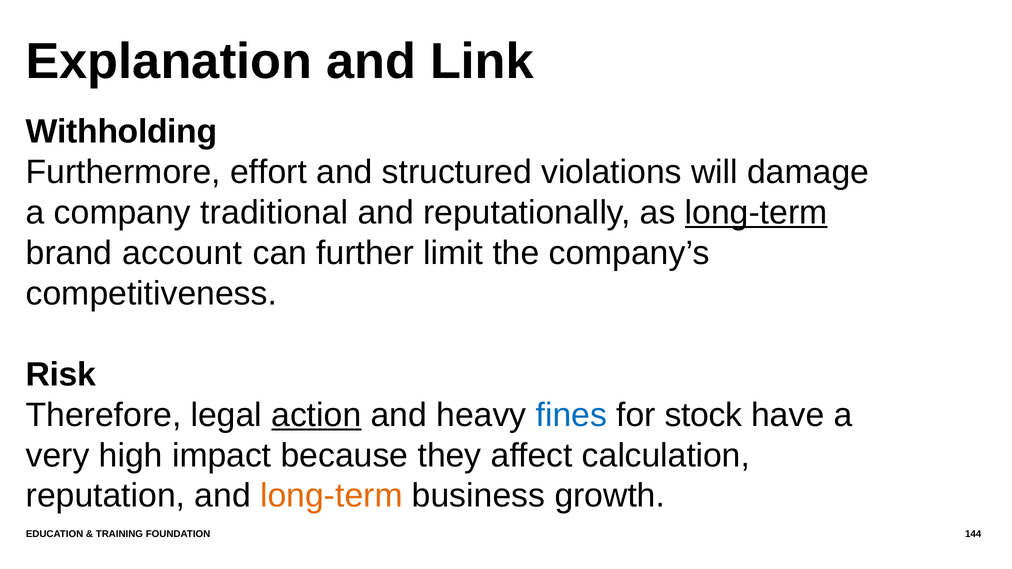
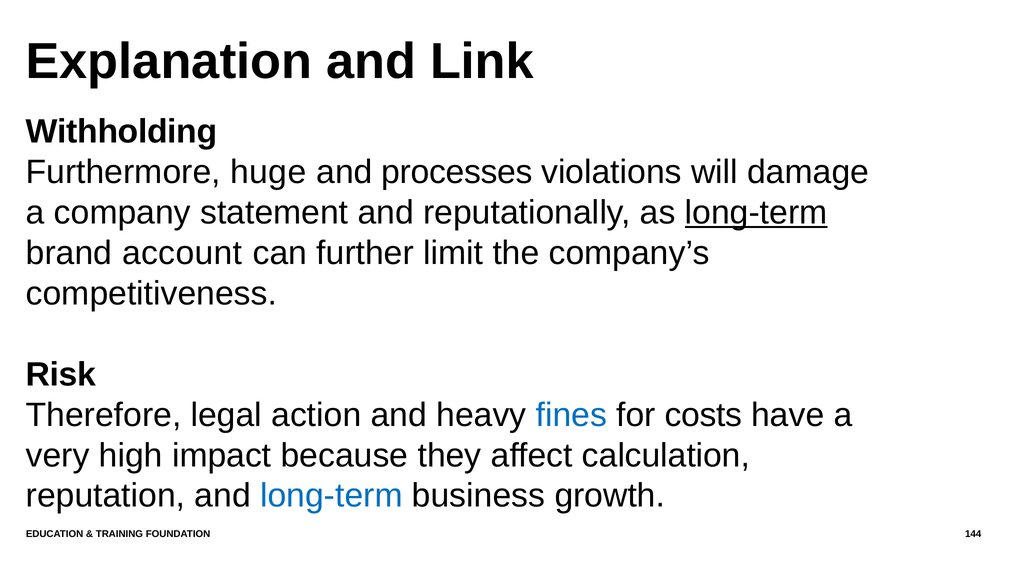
effort: effort -> huge (268, 172)
structured: structured -> processes (457, 172)
traditional: traditional -> statement (274, 213)
action underline: present -> none (316, 415)
stock: stock -> costs (704, 415)
long‑term colour: orange -> blue (331, 496)
